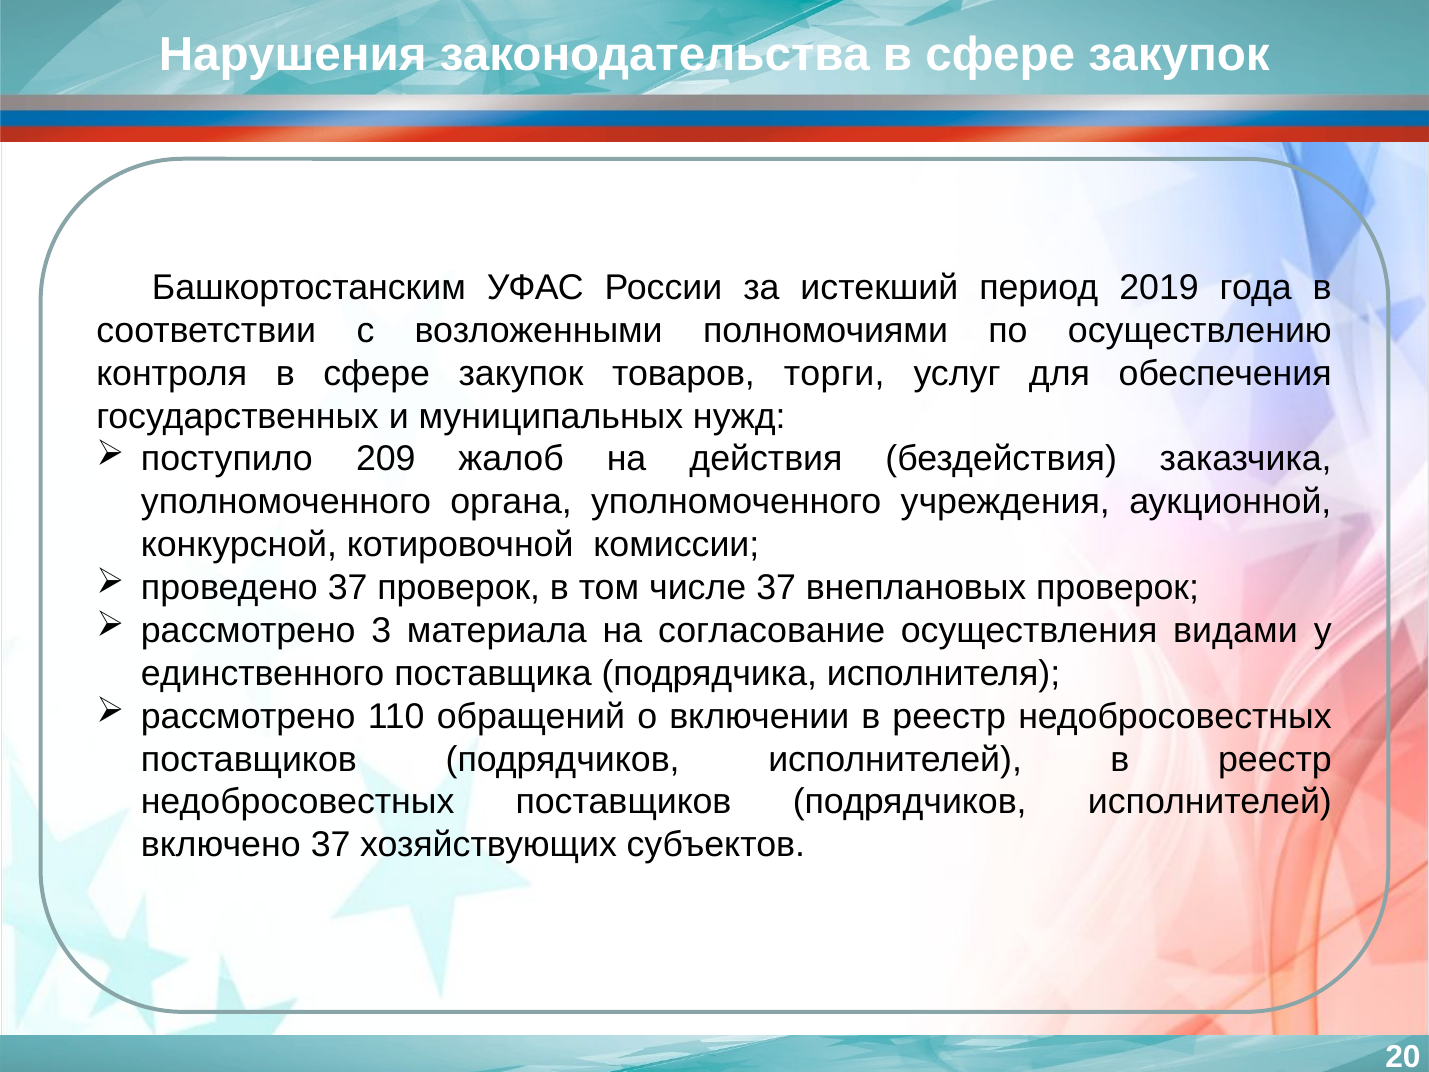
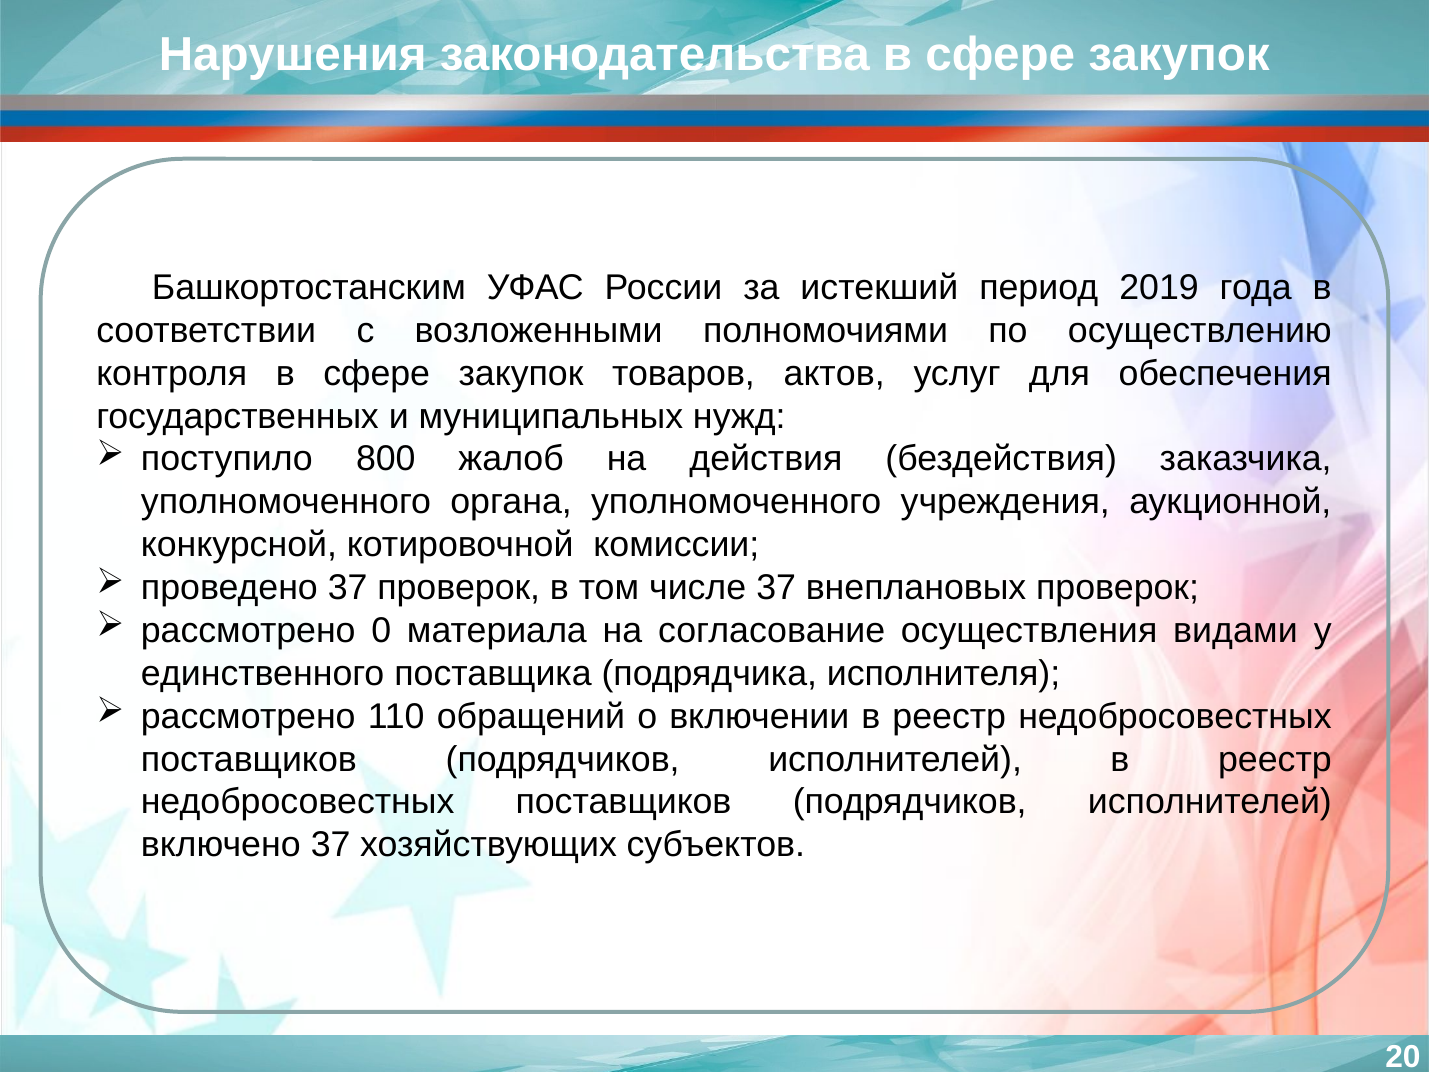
торги: торги -> актов (834, 373)
209: 209 -> 800 (386, 459)
3: 3 -> 0 (381, 631)
